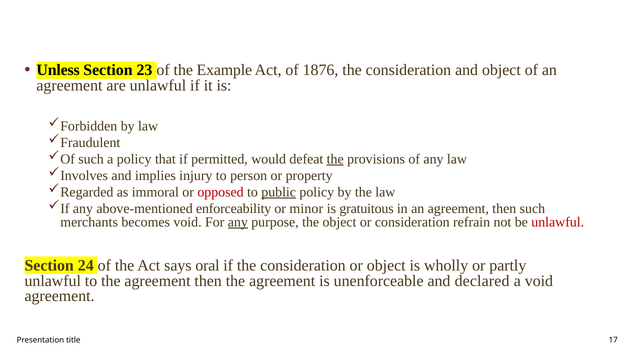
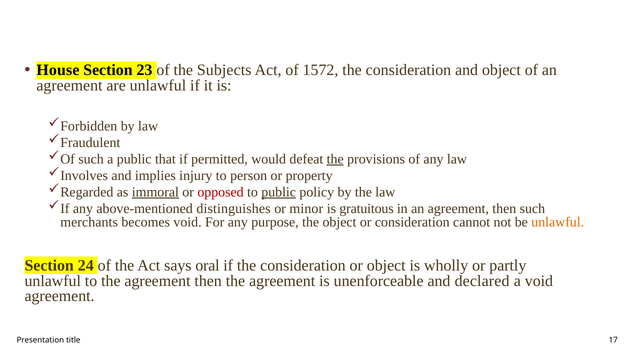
Unless: Unless -> House (58, 70)
Example: Example -> Subjects (224, 70)
1876: 1876 -> 1572 (321, 70)
a policy: policy -> public (134, 159)
immoral underline: none -> present (155, 192)
enforceability: enforceability -> distinguishes (234, 209)
any underline: present -> none (238, 222)
refrain: refrain -> cannot (472, 222)
unlawful colour: red -> orange (558, 222)
